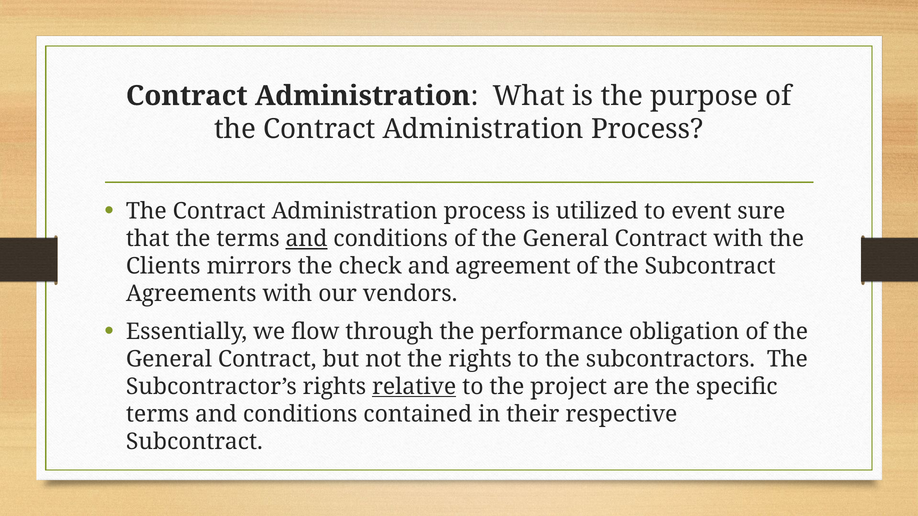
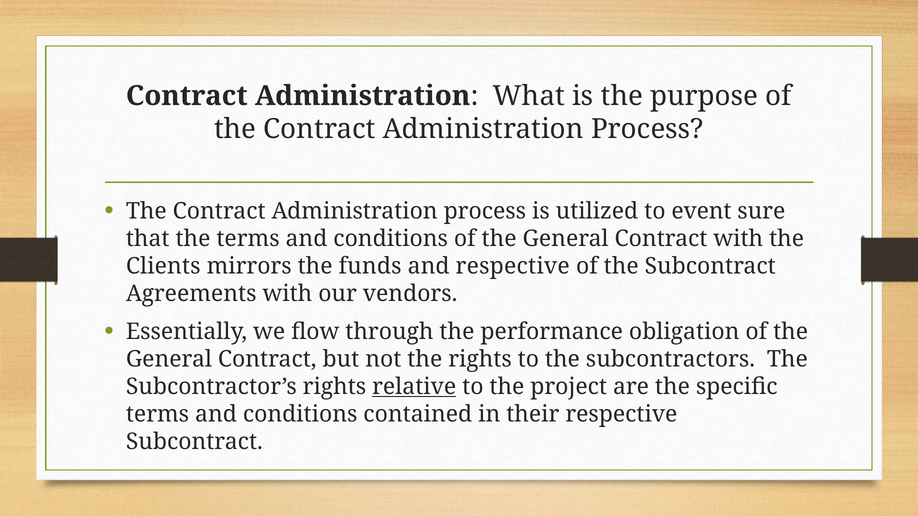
and underline: present -> none (306, 239)
check: check -> funds (370, 266)
and agreement: agreement -> respective (513, 266)
